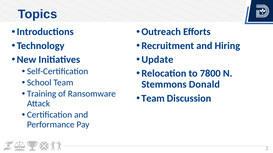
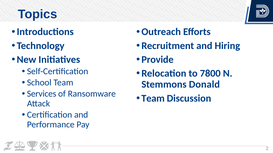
Update: Update -> Provide (157, 60)
Training: Training -> Services (42, 94)
